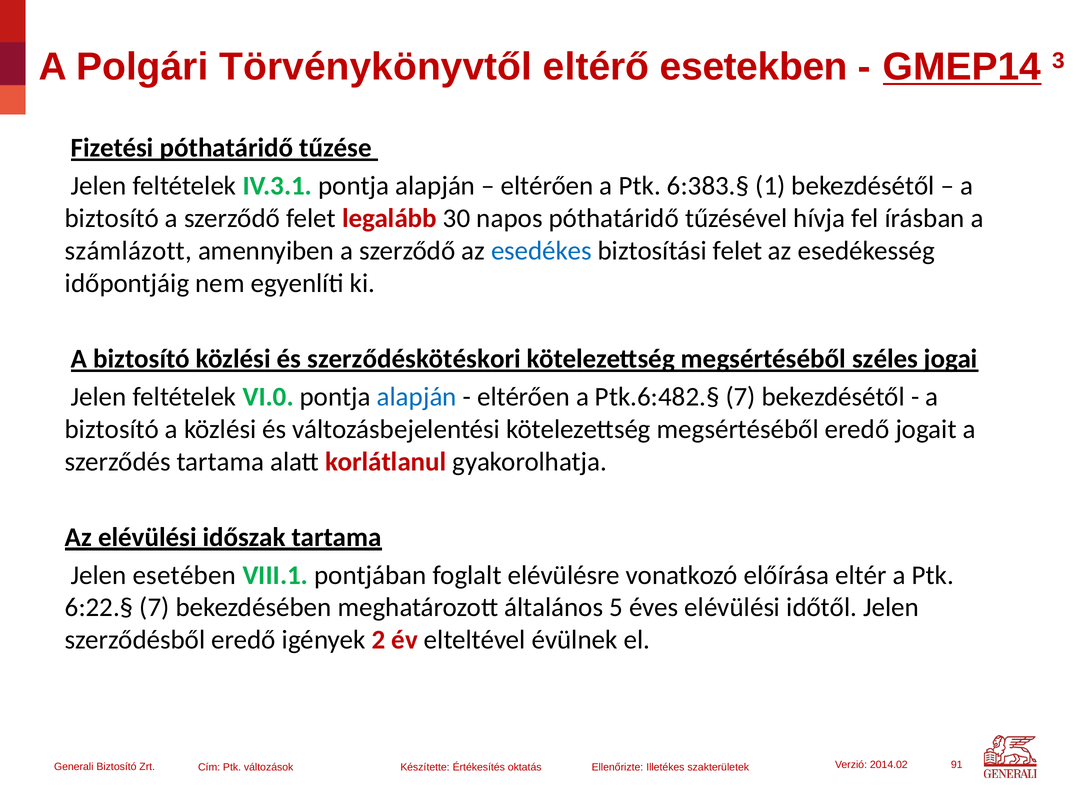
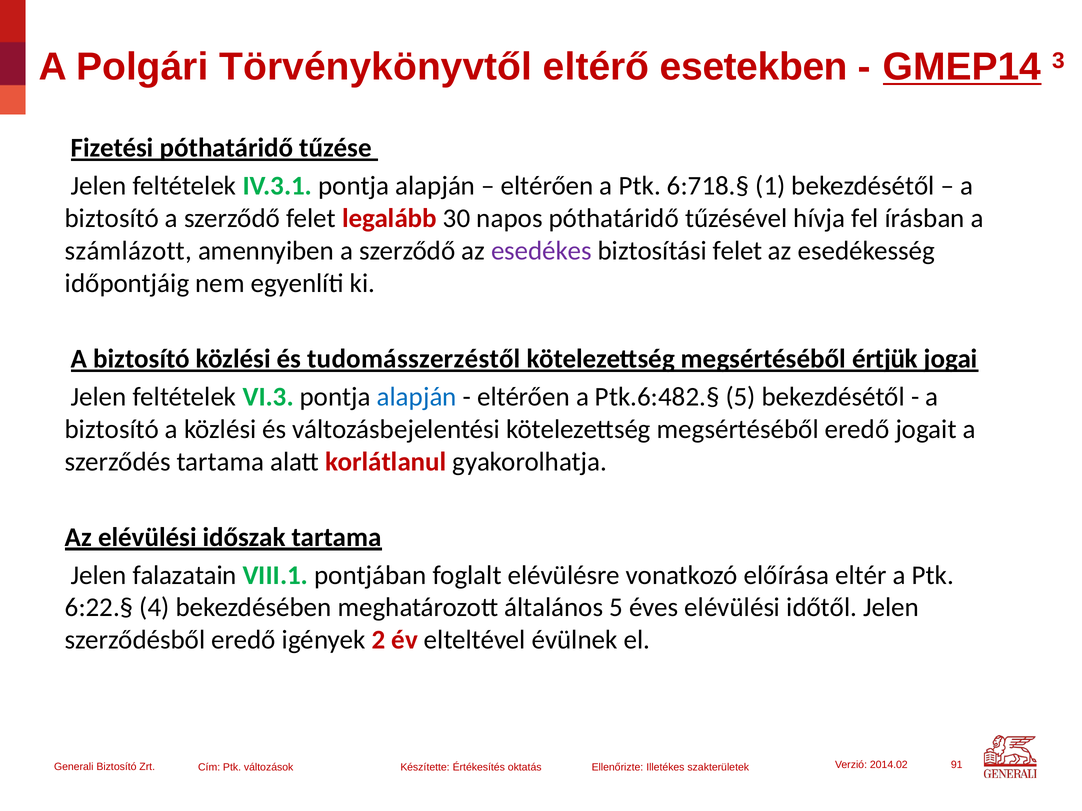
6:383.§: 6:383.§ -> 6:718.§ (708, 186)
esedékes colour: blue -> purple (541, 251)
szerződéskötéskori: szerződéskötéskori -> tudomásszerzéstől (414, 359)
széles: széles -> értjük (885, 359)
VI.0: VI.0 -> VI.3 (268, 397)
Ptk.6:482.§ 7: 7 -> 5 (741, 397)
esetében: esetében -> falazatain (185, 575)
6:22.§ 7: 7 -> 4 (155, 608)
